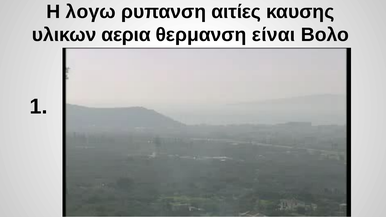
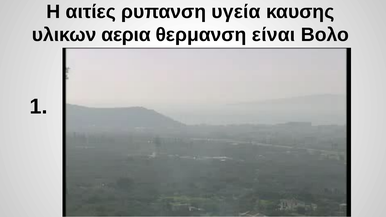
λογω: λογω -> αιτίες (91, 12)
αιτίες: αιτίες -> υγεία (236, 12)
